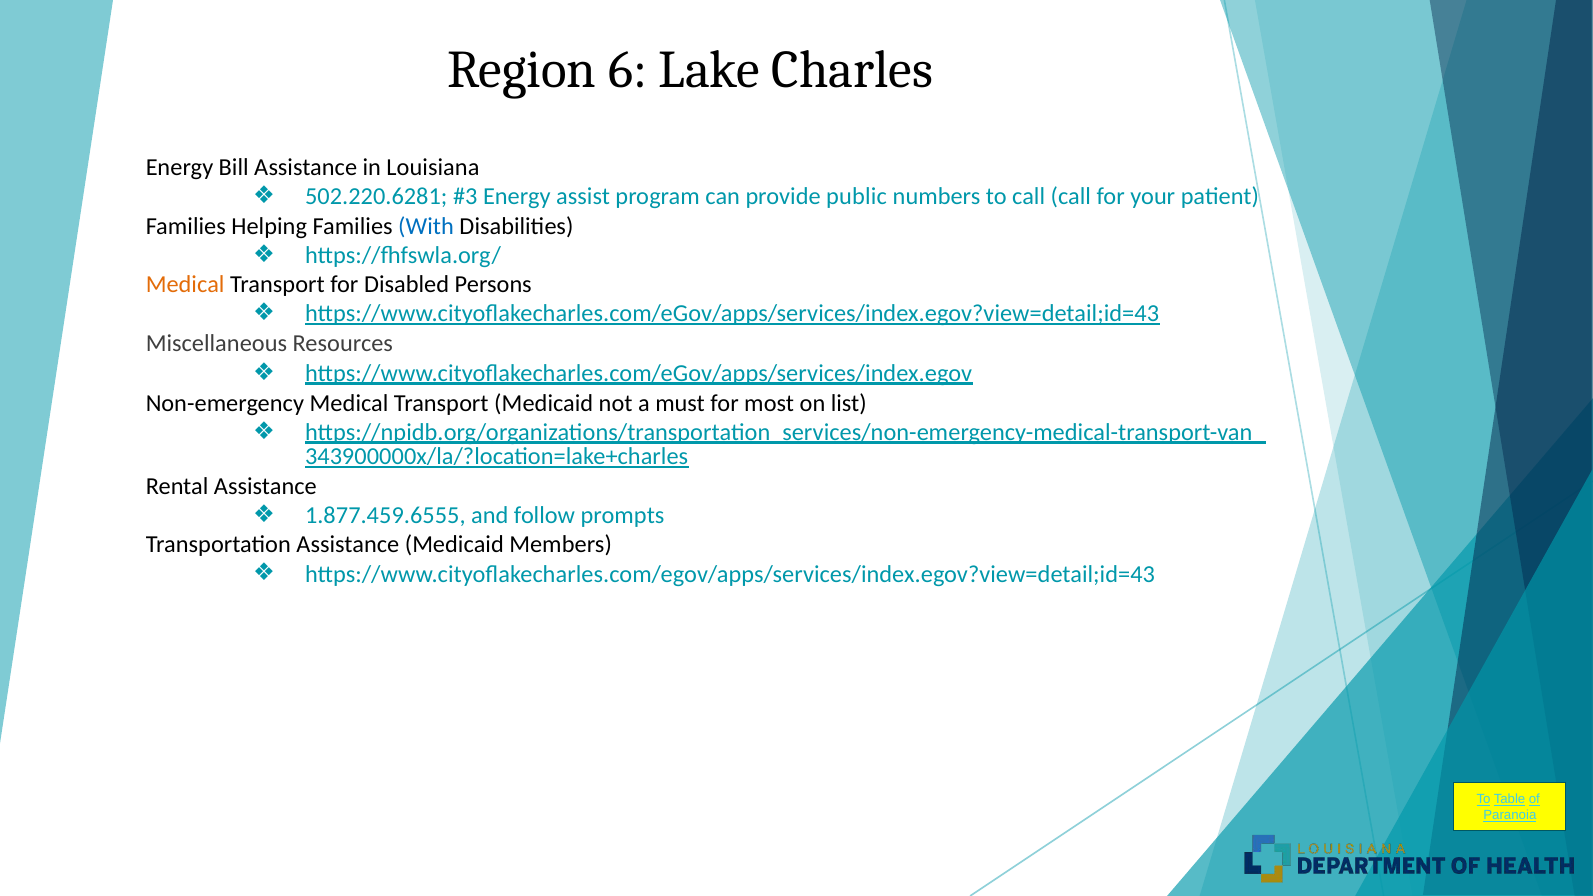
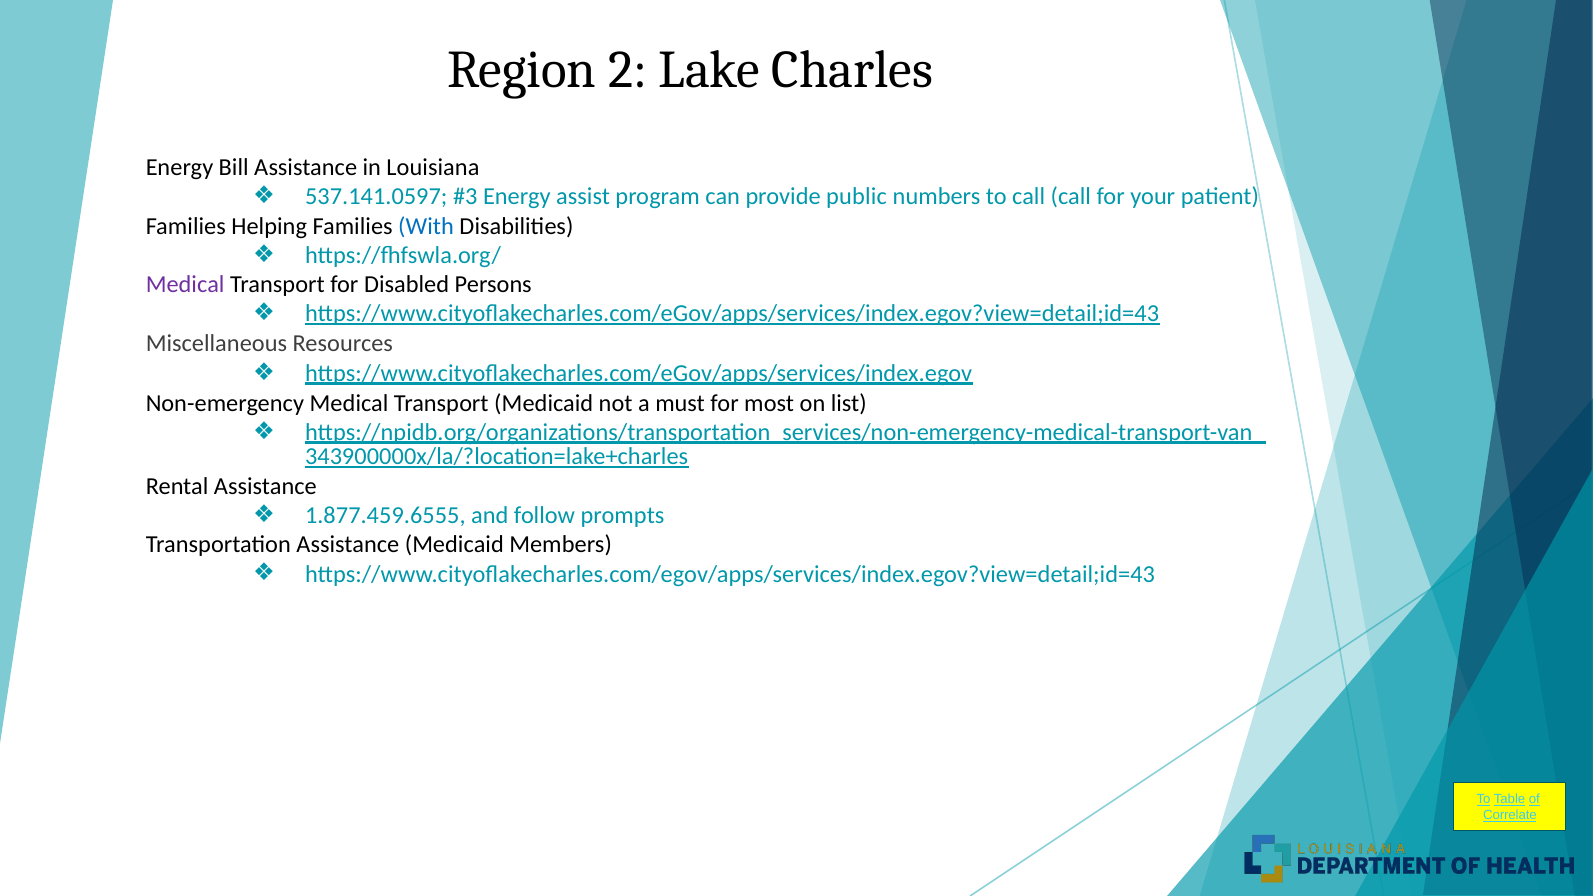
6: 6 -> 2 (628, 70)
502.220.6281: 502.220.6281 -> 537.141.0597 (376, 197)
Medical colour: orange -> purple (185, 285)
Paranoia: Paranoia -> Correlate (1510, 815)
